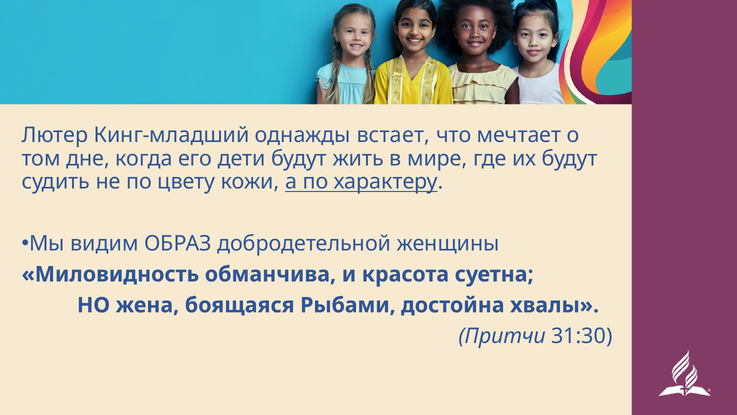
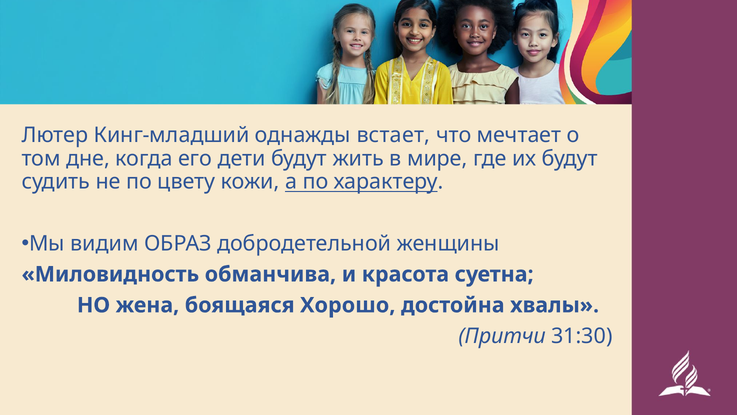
Рыбами: Рыбами -> Хорошо (348, 305)
